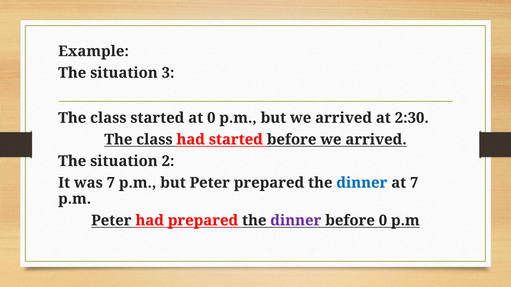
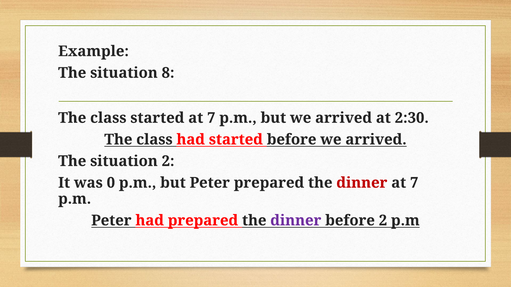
3: 3 -> 8 (168, 73)
started at 0: 0 -> 7 (211, 118)
was 7: 7 -> 0 (111, 183)
dinner colour: blue -> red (362, 183)
before 0: 0 -> 2 (383, 221)
